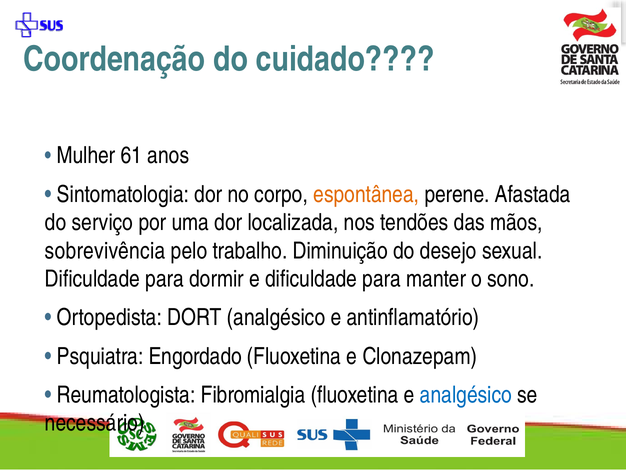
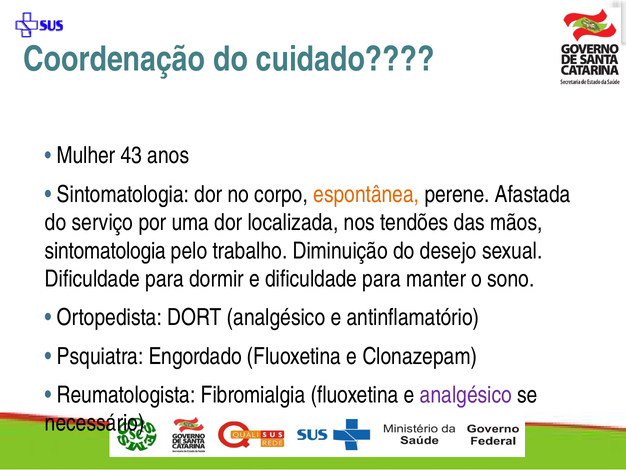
61: 61 -> 43 (131, 155)
sobrevivência: sobrevivência -> sintomatologia (105, 250)
analgésico colour: blue -> purple (466, 395)
